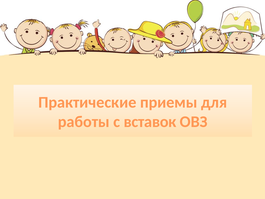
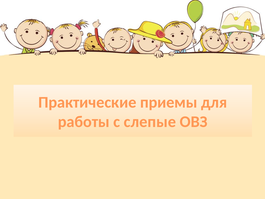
вставок: вставок -> слепые (150, 122)
